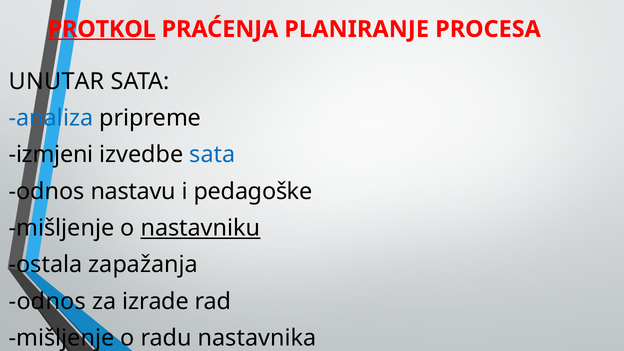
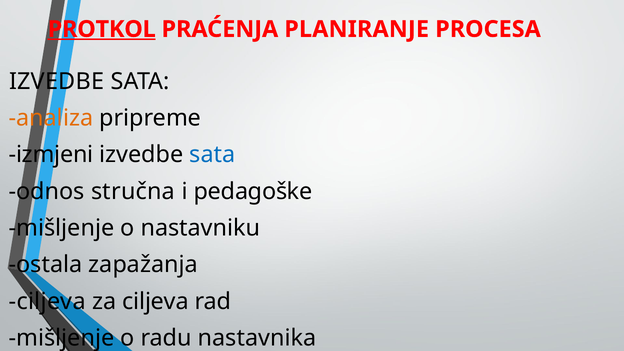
UNUTAR: UNUTAR -> IZVEDBE (57, 81)
analiza colour: blue -> orange (51, 118)
nastavu: nastavu -> stručna (133, 191)
nastavniku underline: present -> none (200, 228)
odnos: odnos -> ciljeva (47, 301)
za izrade: izrade -> ciljeva (156, 301)
